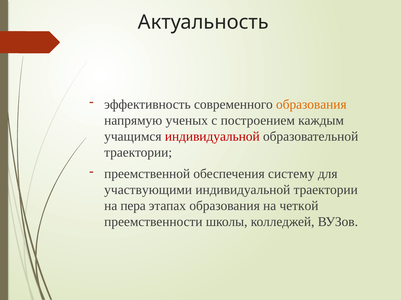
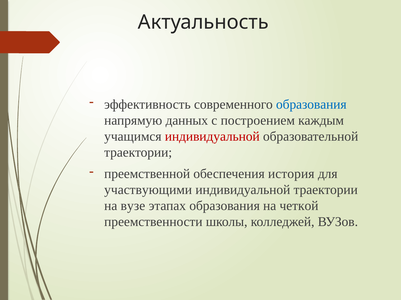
образования colour: orange -> blue (311, 105)
ученых: ученых -> данных (187, 121)
систему: систему -> история (291, 174)
пера: пера -> вузе (133, 206)
